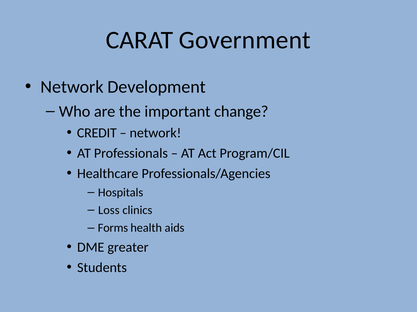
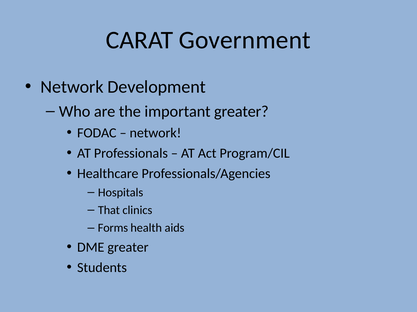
important change: change -> greater (241, 112)
CREDIT: CREDIT -> FODAC (97, 133)
Loss: Loss -> That (109, 211)
